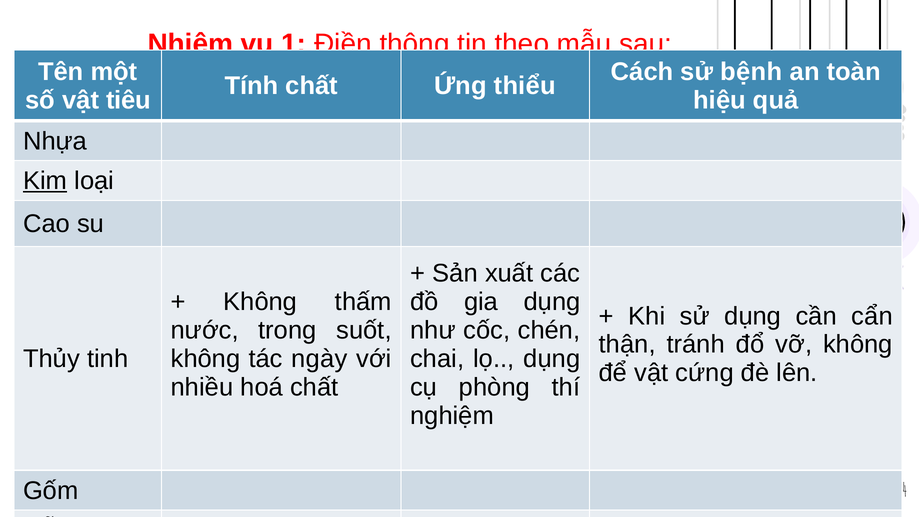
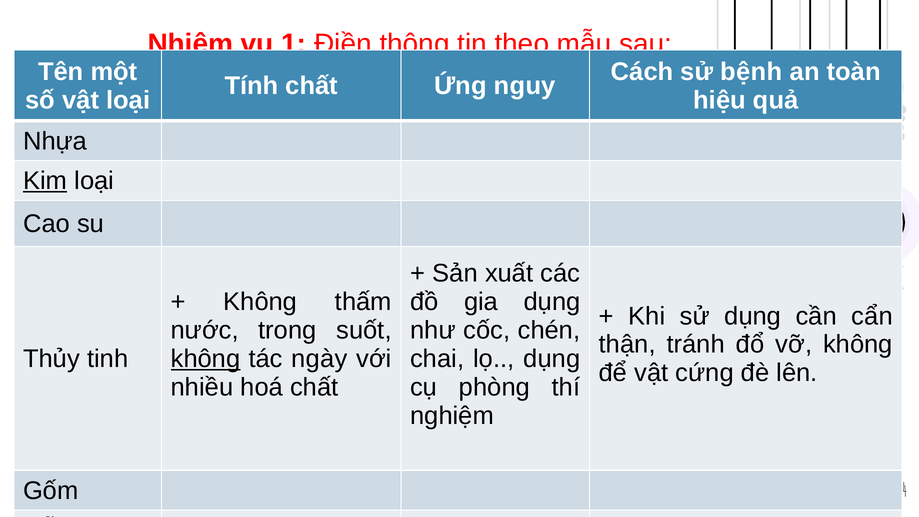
thiểu: thiểu -> nguy (525, 86)
vật tiêu: tiêu -> loại (128, 100)
không underline: none -> present (206, 359)
